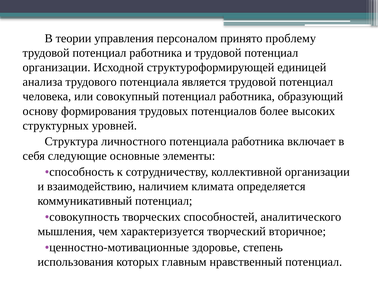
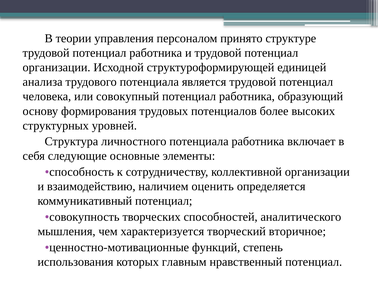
проблему: проблему -> структуре (291, 38)
климата: климата -> оценить (213, 186)
здоровье: здоровье -> функций (216, 247)
